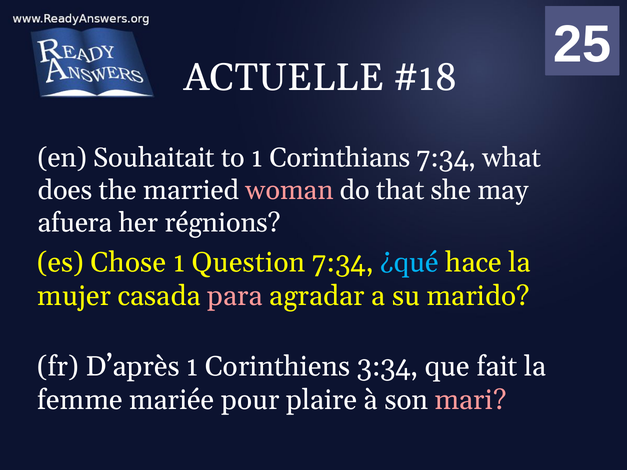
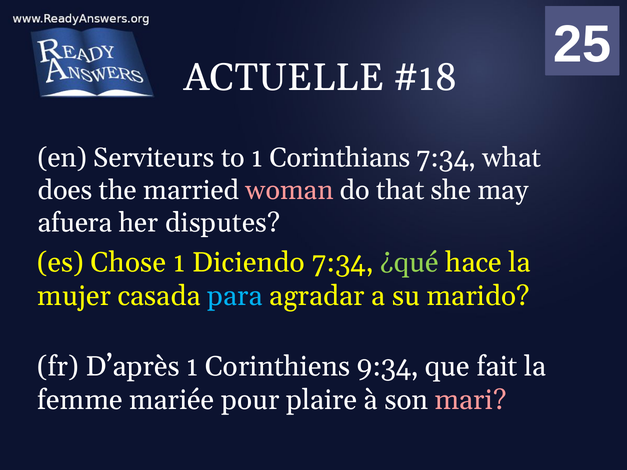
Souhaitait: Souhaitait -> Serviteurs (154, 158)
régnions: régnions -> disputes (223, 223)
Question: Question -> Diciendo (249, 263)
¿qué colour: light blue -> light green (410, 263)
para colour: pink -> light blue (235, 296)
3:34: 3:34 -> 9:34 (388, 367)
